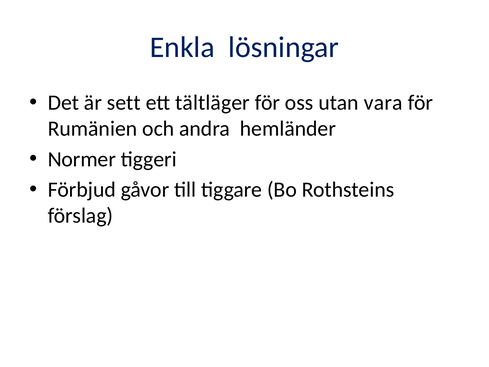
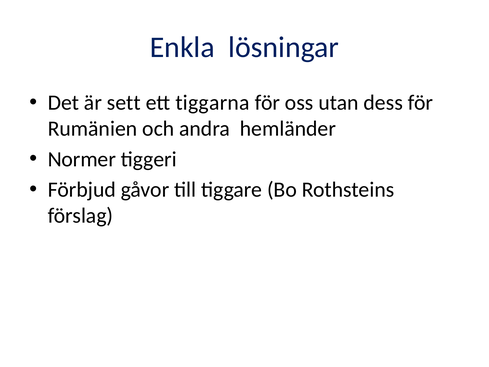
tältläger: tältläger -> tiggarna (213, 103)
vara: vara -> dess (383, 103)
